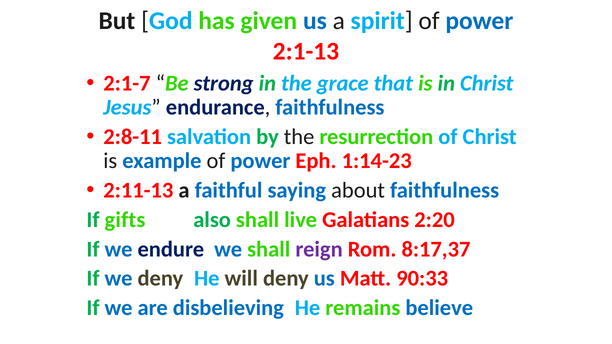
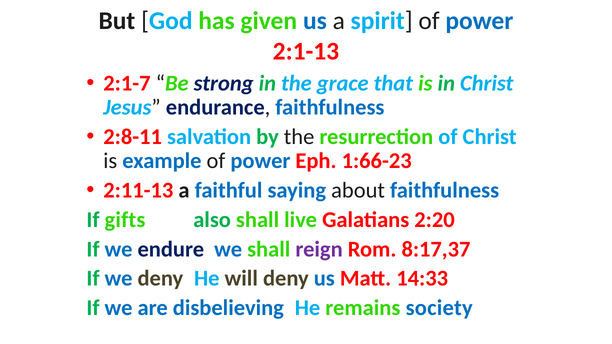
1:14-23: 1:14-23 -> 1:66-23 (377, 161)
90:33: 90:33 -> 14:33 (422, 279)
believe: believe -> society (439, 308)
